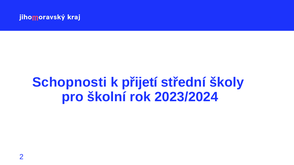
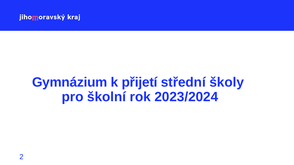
Schopnosti: Schopnosti -> Gymnázium (70, 83)
